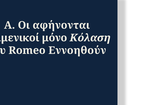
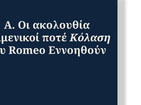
αφήνονται: αφήνονται -> ακολουθία (61, 25)
μόνο: μόνο -> ποτέ (54, 38)
